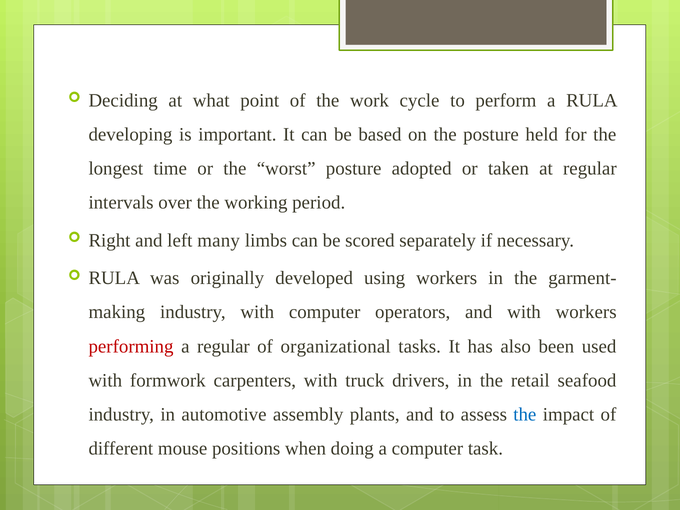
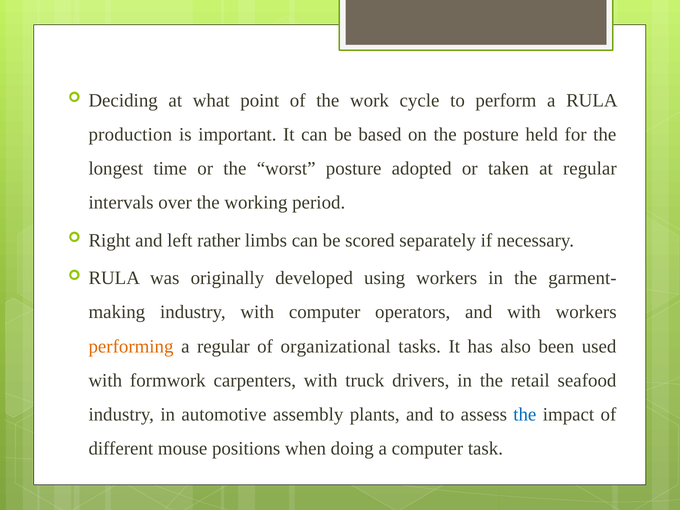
developing: developing -> production (130, 134)
many: many -> rather (219, 240)
performing colour: red -> orange (131, 346)
